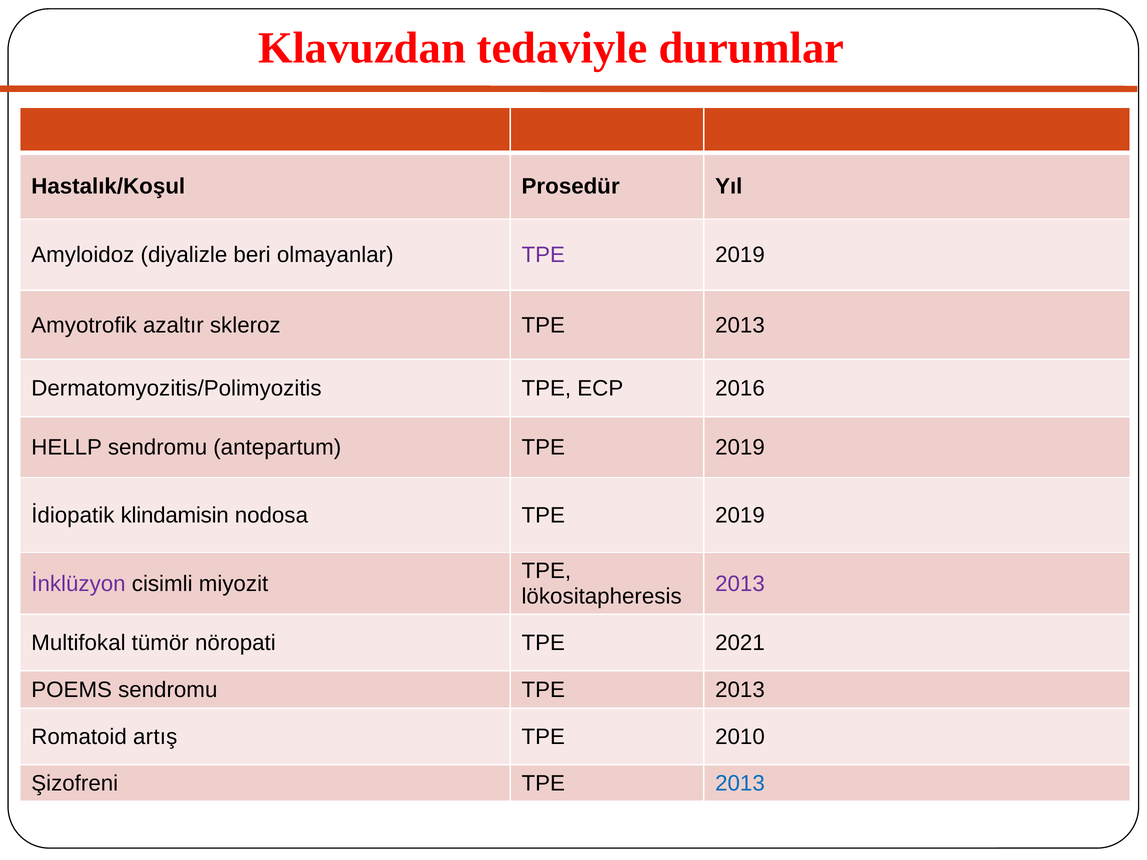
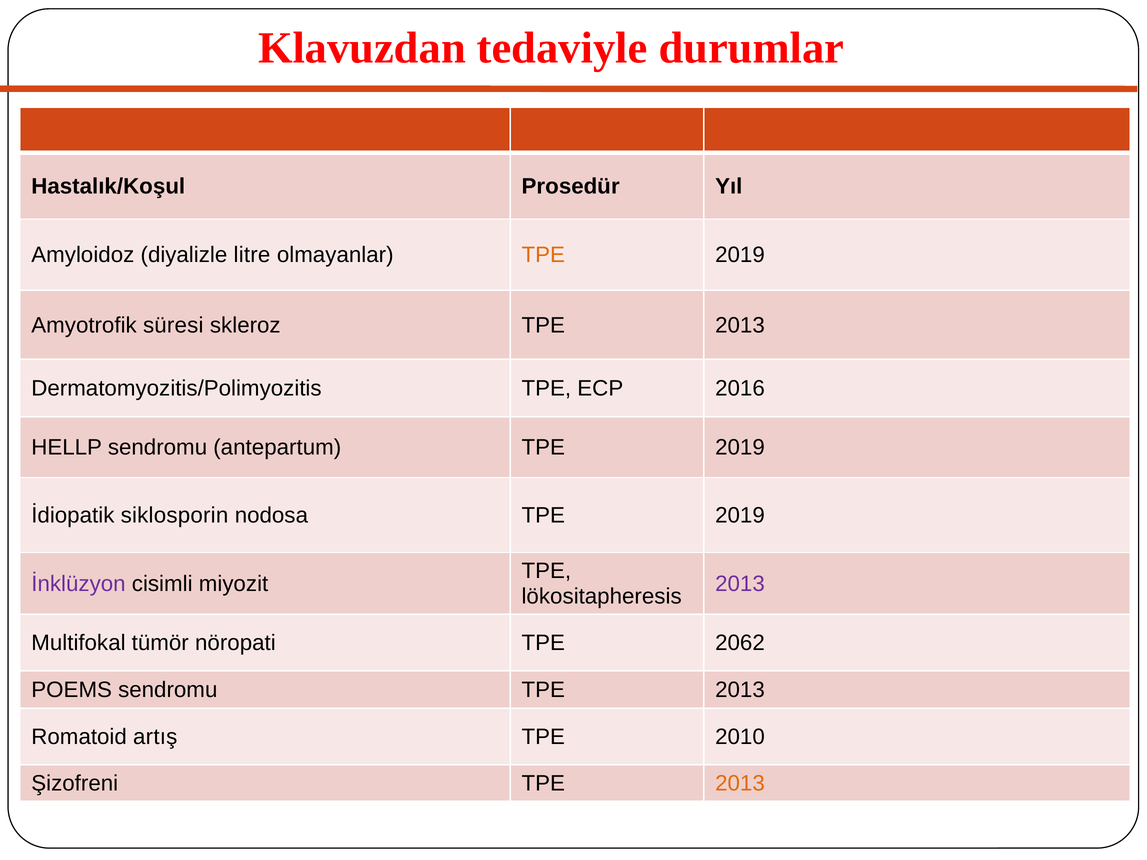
beri: beri -> litre (252, 255)
TPE colour: purple -> orange (543, 255)
azaltır: azaltır -> süresi (173, 325)
klindamisin: klindamisin -> siklosporin (174, 515)
2021: 2021 -> 2062 (740, 643)
2013 colour: blue -> orange (740, 784)
